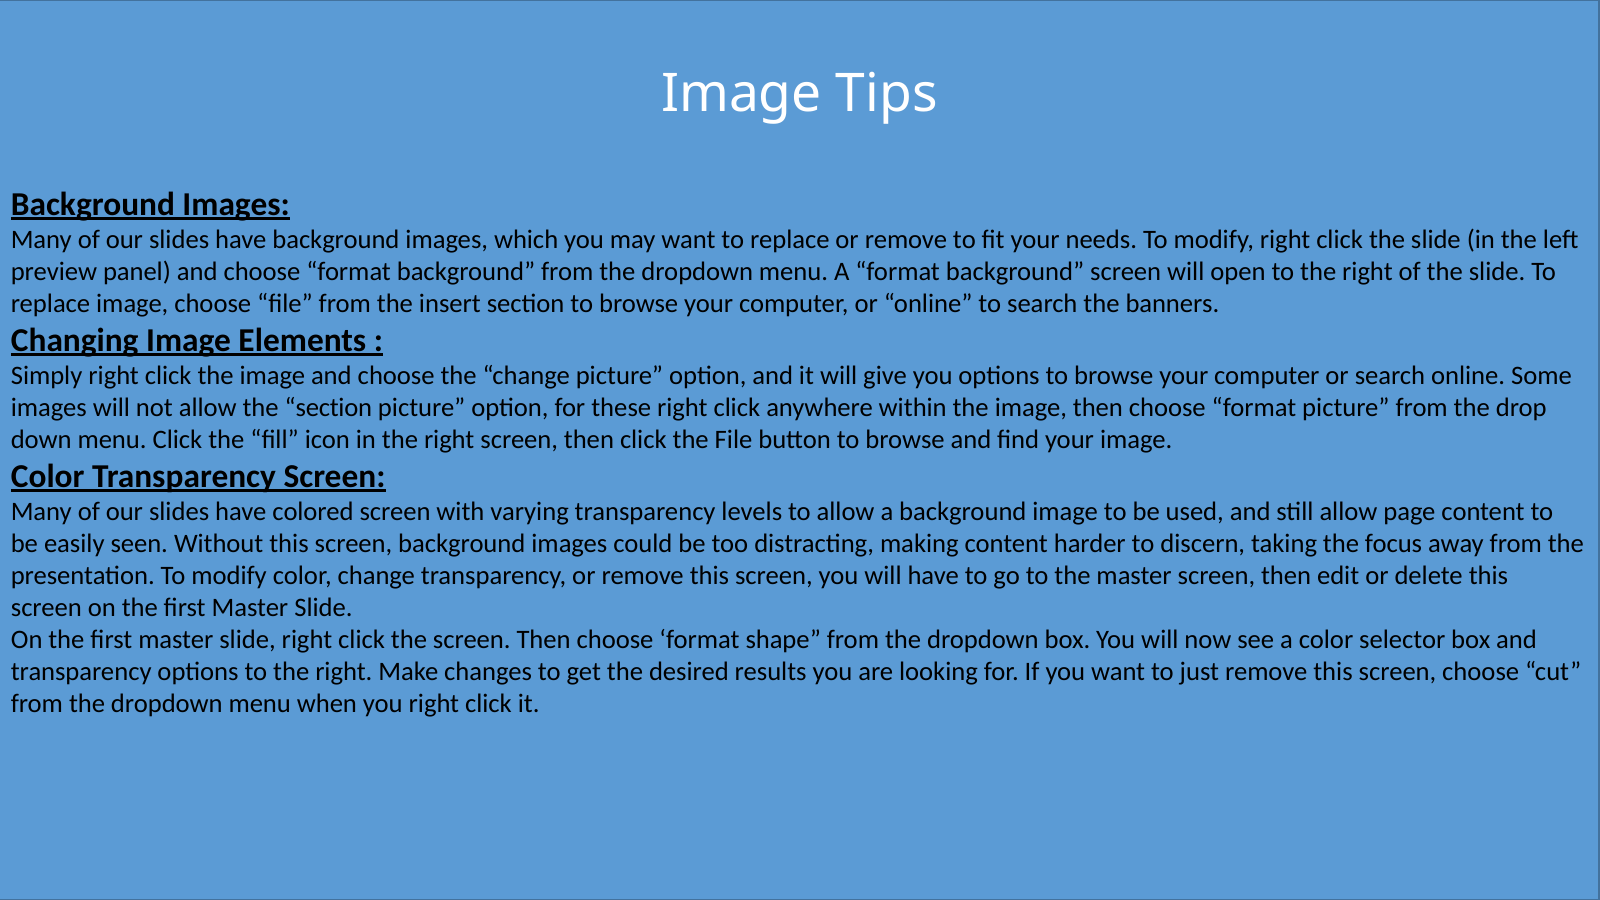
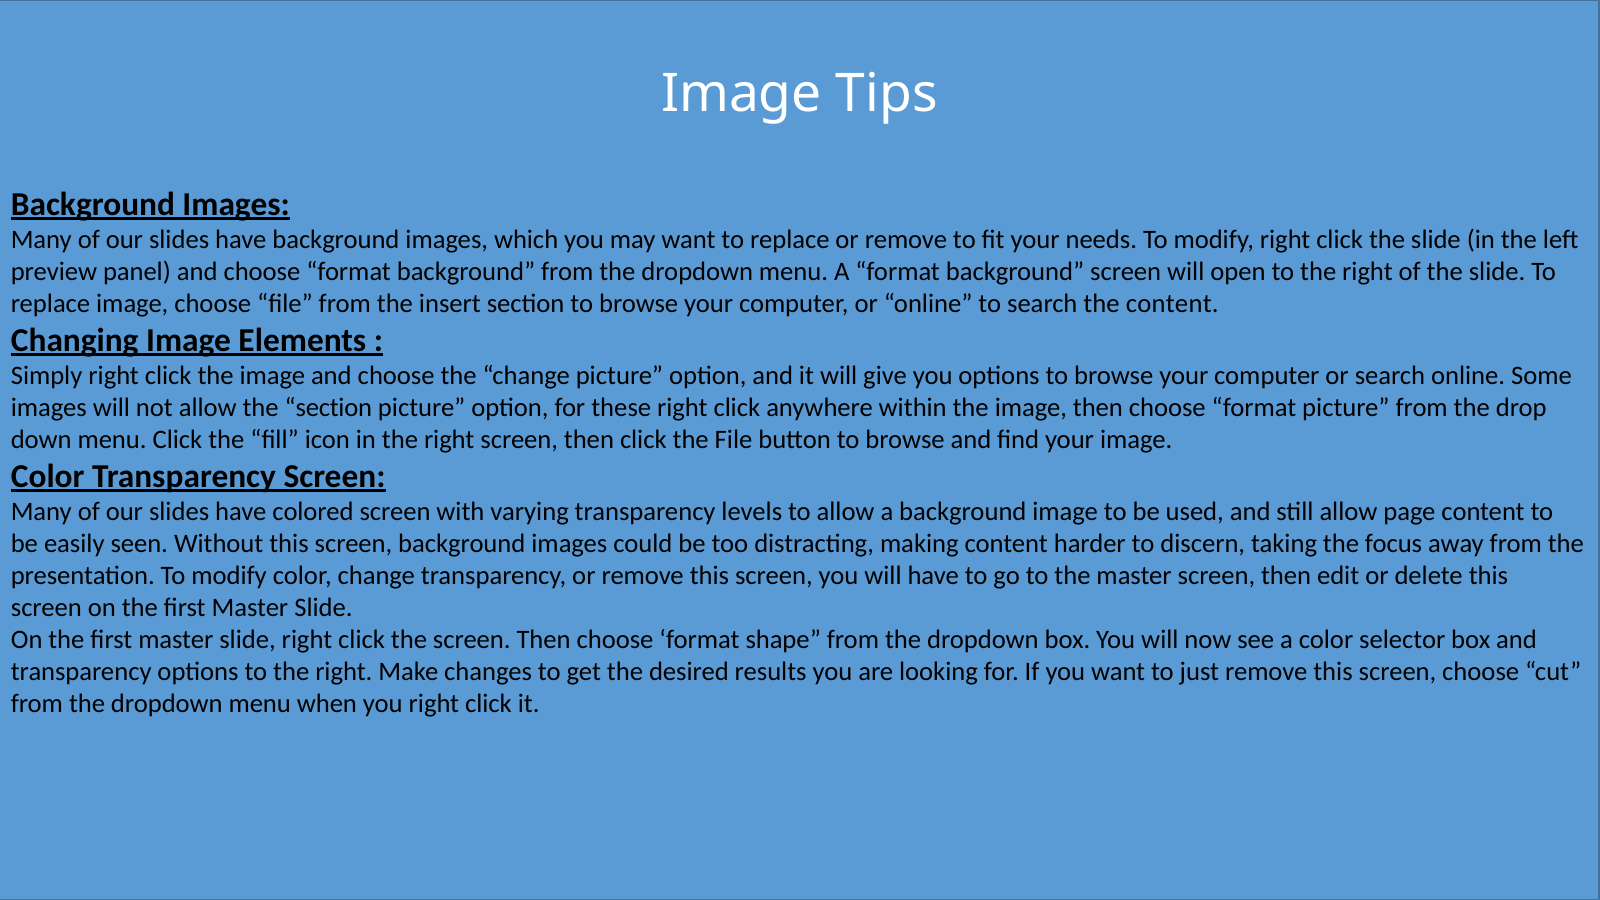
the banners: banners -> content (1172, 304)
